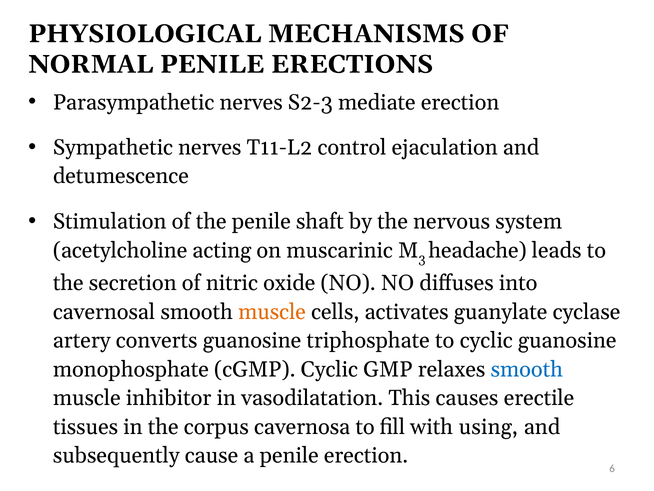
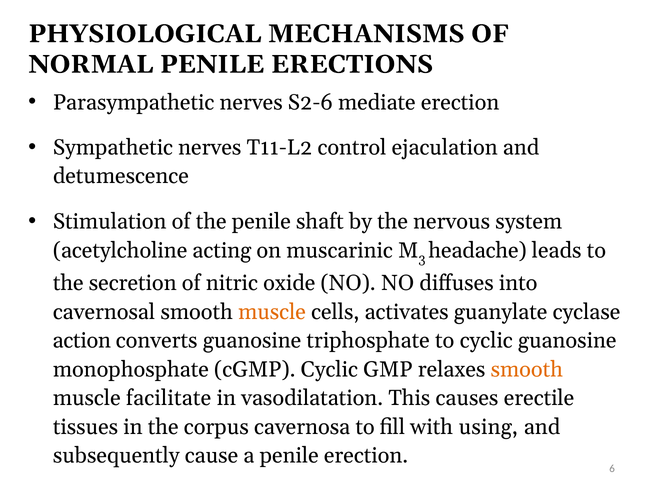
S2-3: S2-3 -> S2-6 (310, 102)
artery: artery -> action (82, 340)
smooth colour: blue -> orange (527, 369)
inhibitor: inhibitor -> facilitate (169, 398)
